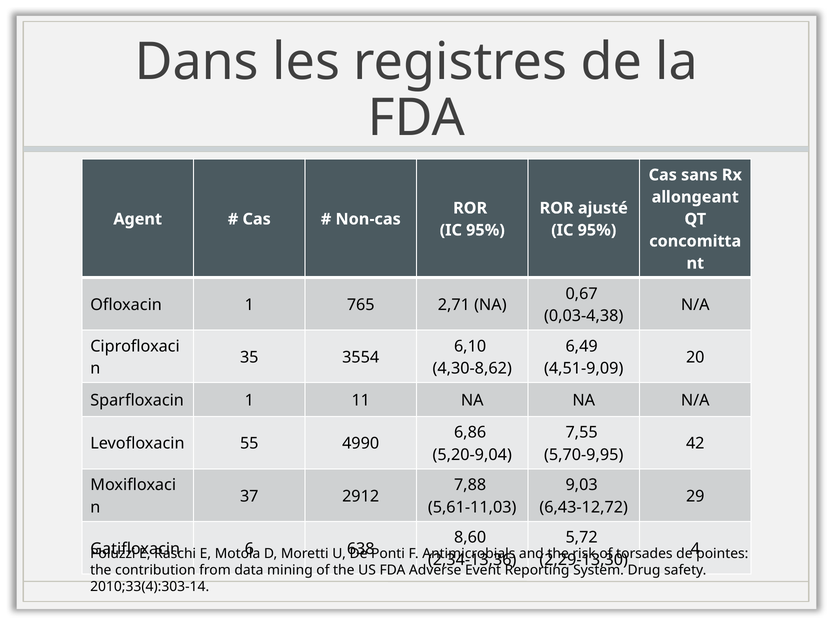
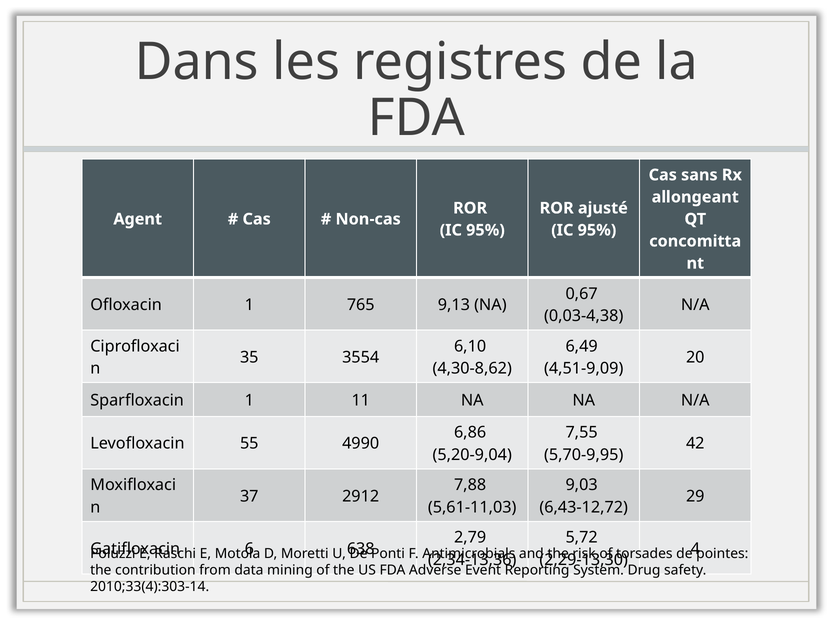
2,71: 2,71 -> 9,13 (454, 305)
8,60: 8,60 -> 2,79 (470, 537)
